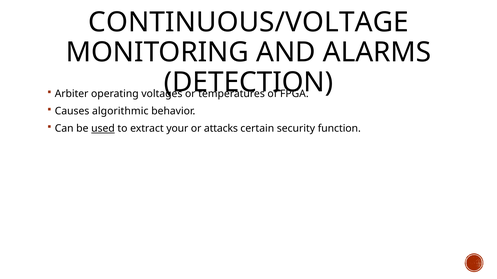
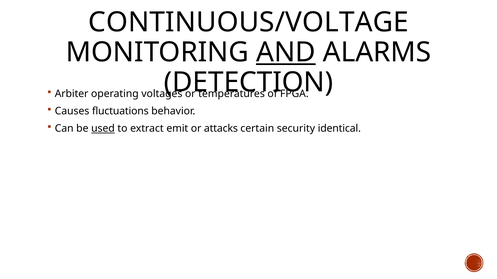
AND underline: none -> present (286, 52)
algorithmic: algorithmic -> fluctuations (120, 111)
your: your -> emit (177, 129)
function: function -> identical (339, 129)
